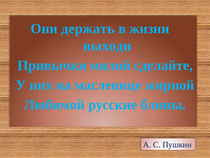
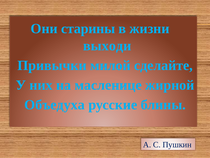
держать: держать -> старины (88, 29)
Любимой: Любимой -> Объедуха (55, 105)
